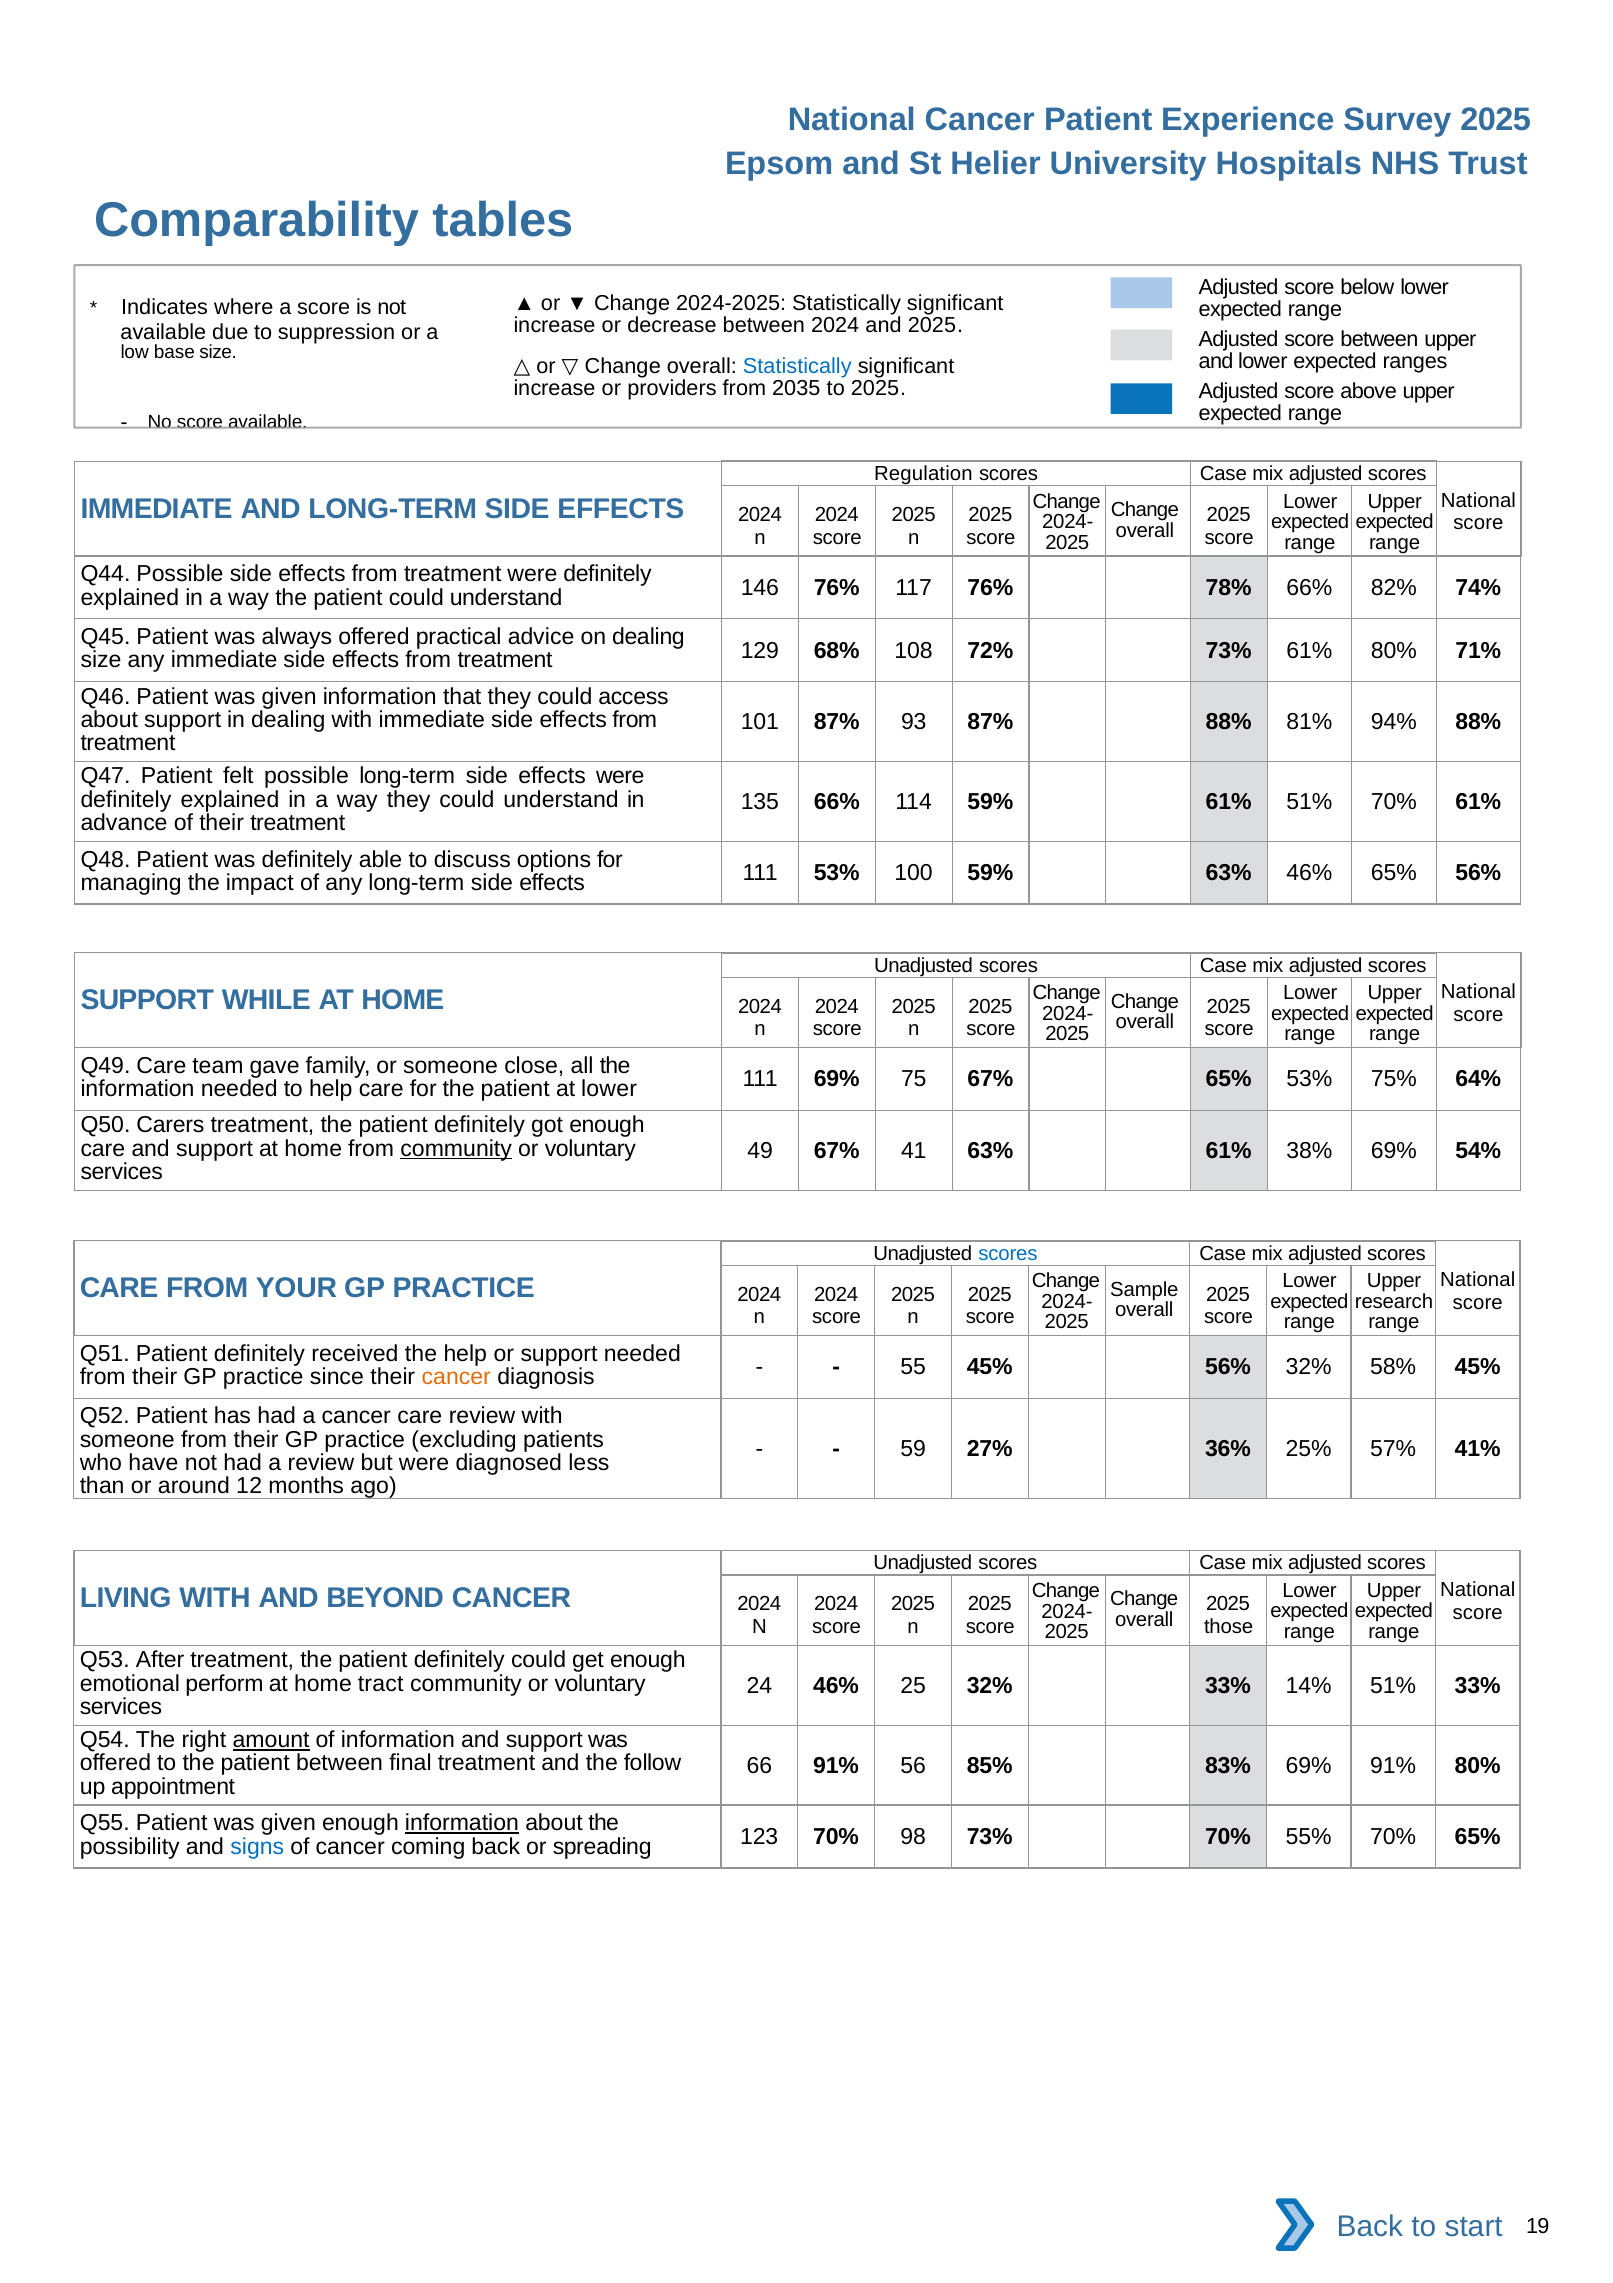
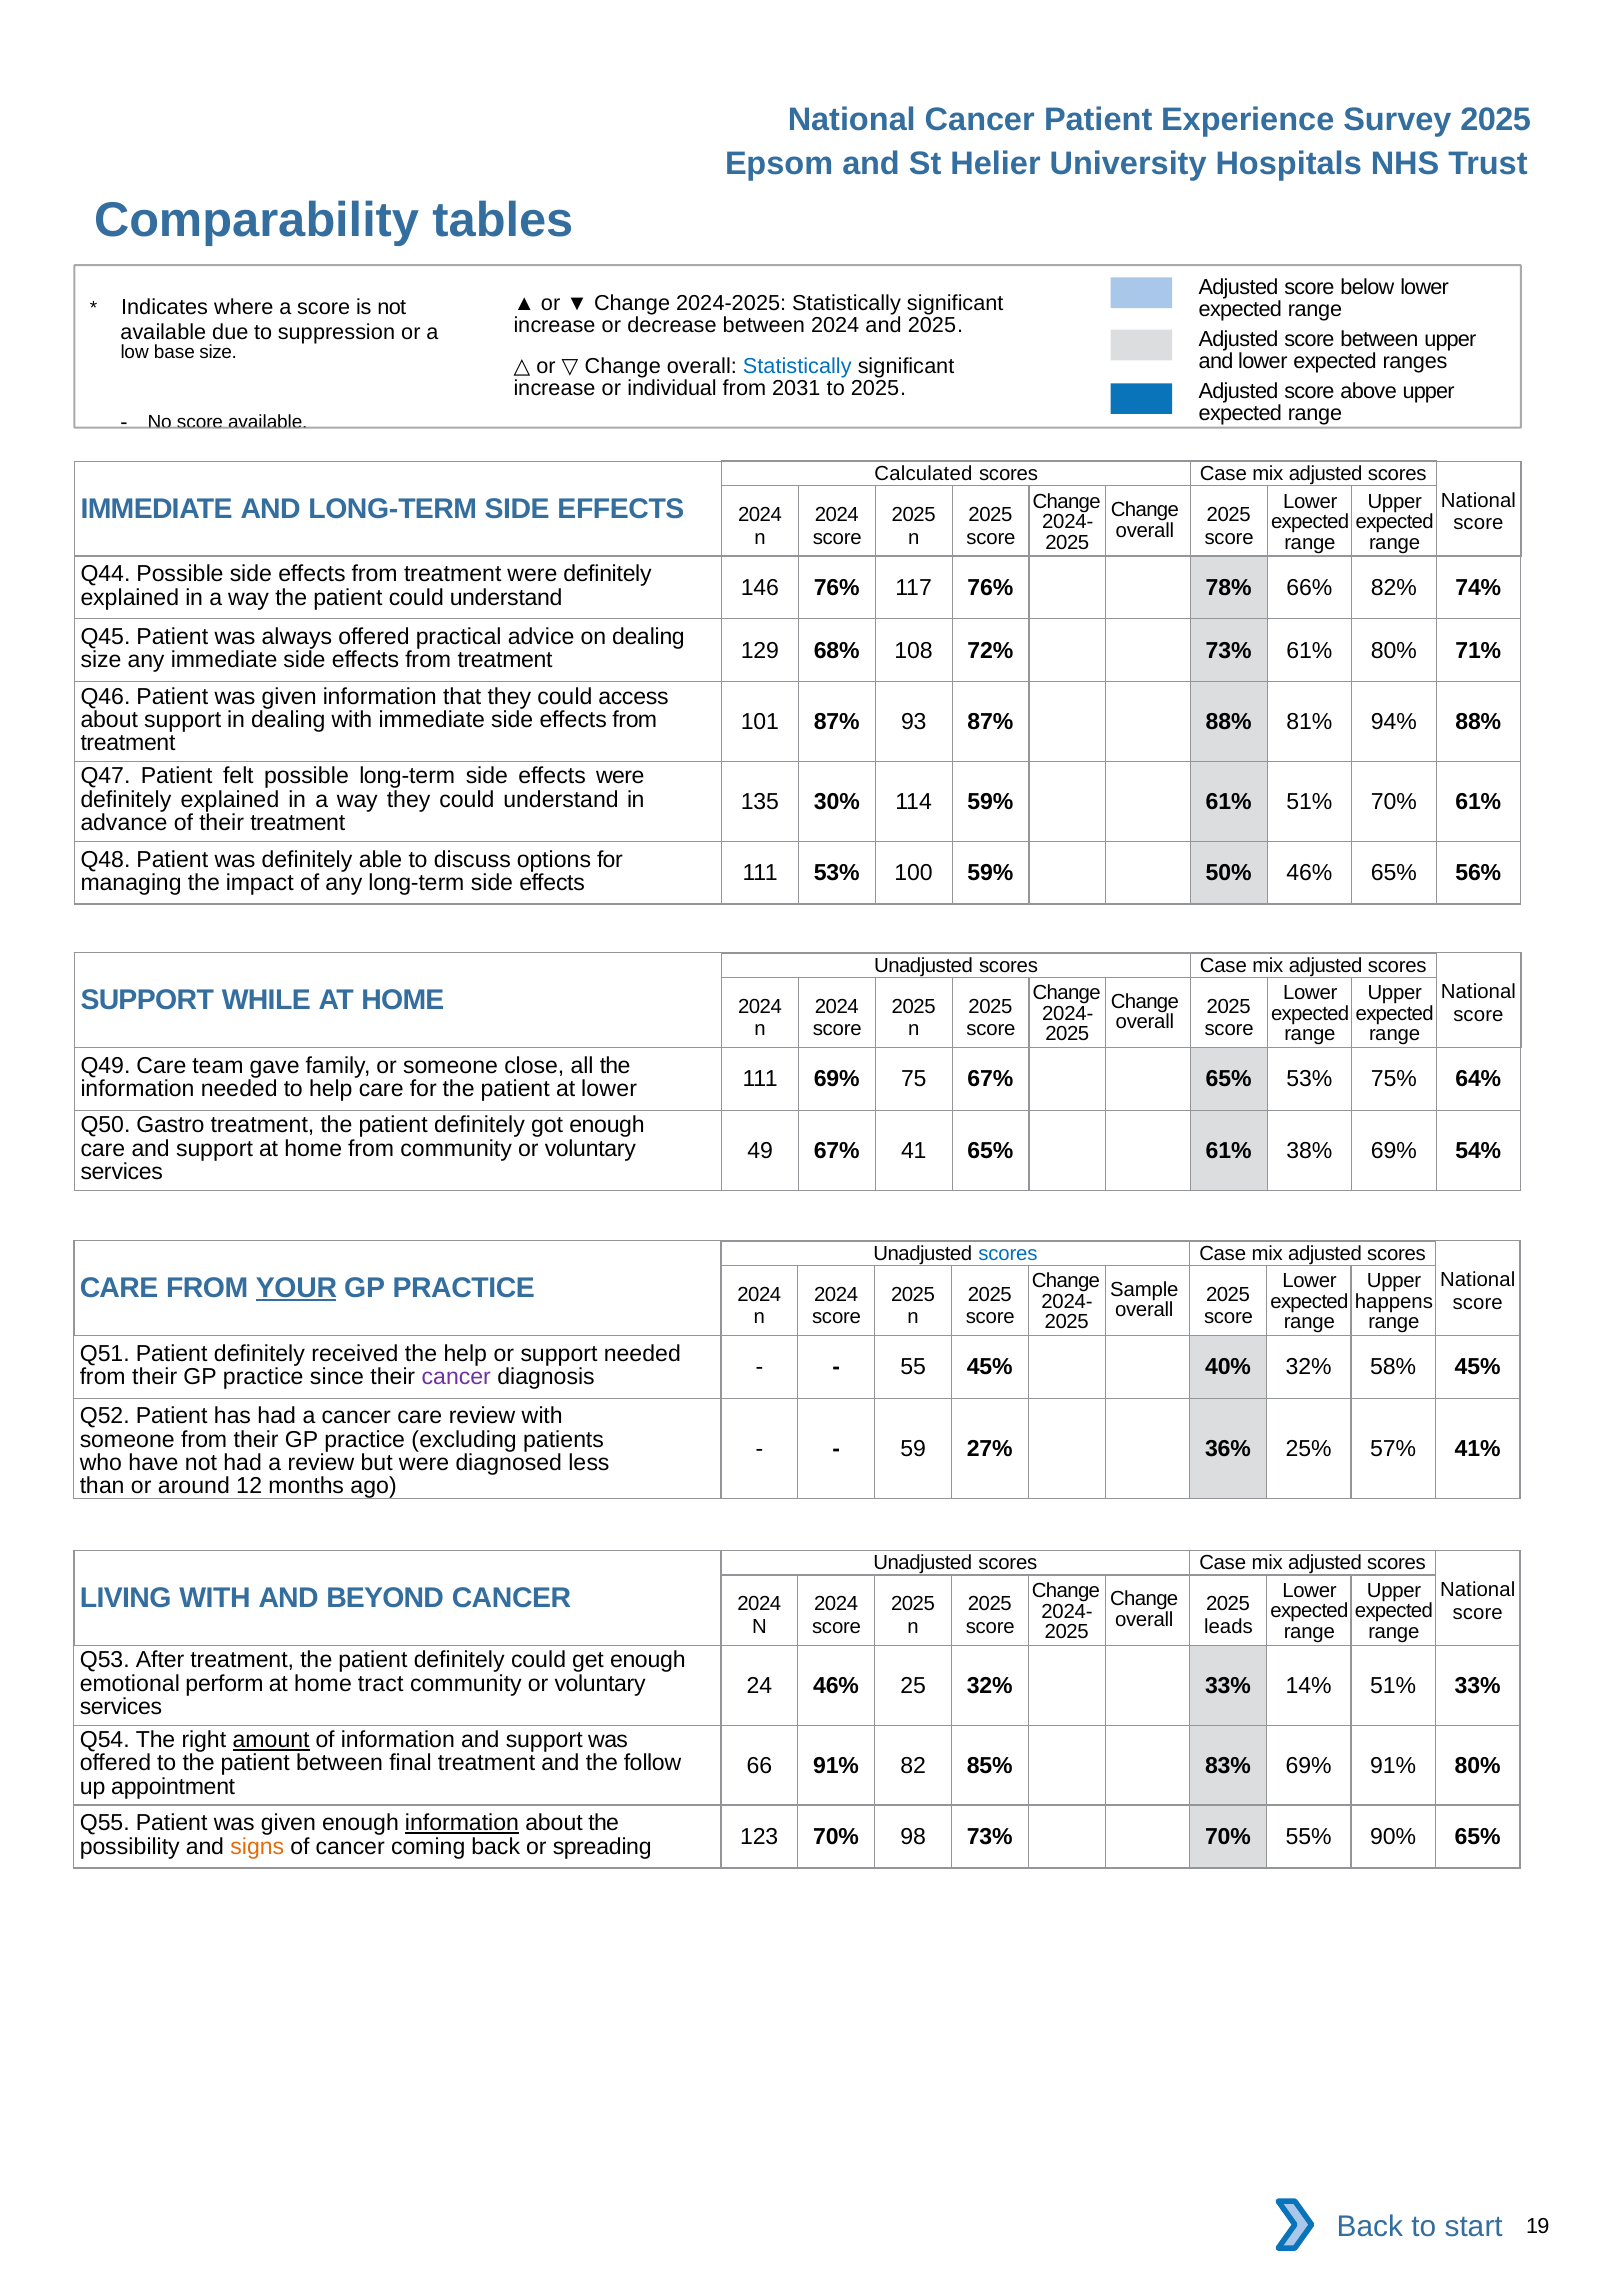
providers: providers -> individual (672, 388)
2035: 2035 -> 2031 (796, 388)
Regulation: Regulation -> Calculated (923, 474)
135 66%: 66% -> 30% (837, 802)
59% 63%: 63% -> 50% (1229, 873)
Carers: Carers -> Gastro (170, 1125)
community underline: present -> none (456, 1148)
41 63%: 63% -> 65% (990, 1150)
YOUR underline: none -> present (296, 1288)
research: research -> happens (1394, 1301)
cancer colour: orange -> purple (456, 1377)
45% 56%: 56% -> 40% (1228, 1367)
those: those -> leads (1228, 1626)
56: 56 -> 82 (913, 1765)
signs colour: blue -> orange (257, 1846)
55% 70%: 70% -> 90% (1393, 1837)
